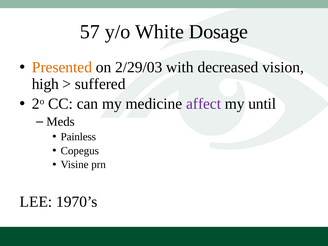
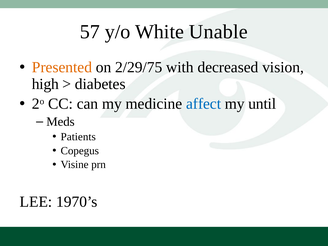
Dosage: Dosage -> Unable (218, 32)
2/29/03: 2/29/03 -> 2/29/75 (139, 67)
suffered: suffered -> diabetes (100, 84)
affect colour: purple -> blue (204, 104)
Painless: Painless -> Patients (78, 137)
